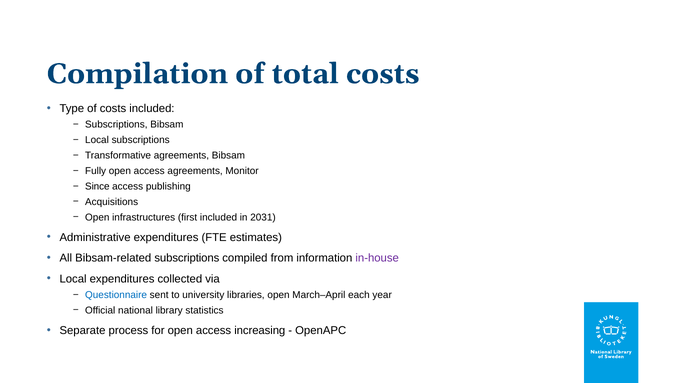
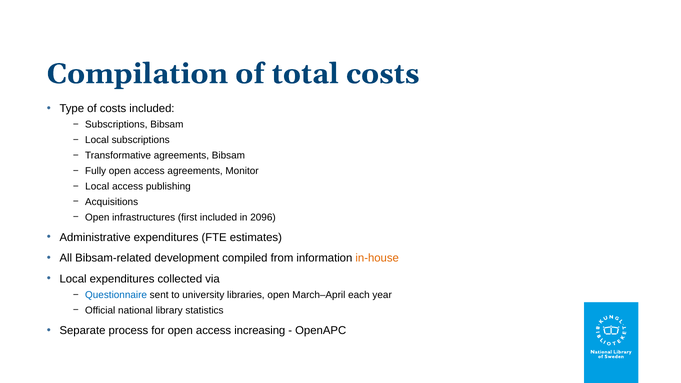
Since: Since -> Local (97, 187)
2031: 2031 -> 2096 (263, 217)
Bibsam-related subscriptions: subscriptions -> development (187, 258)
in-house colour: purple -> orange (377, 258)
